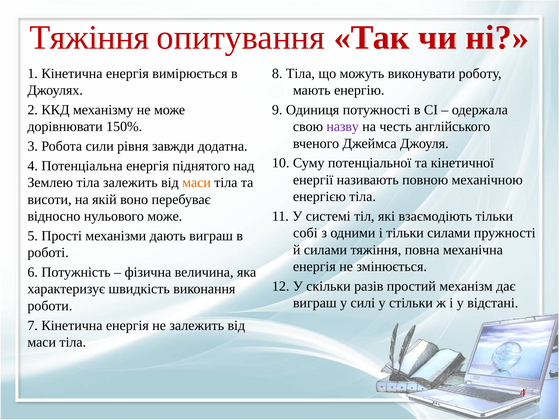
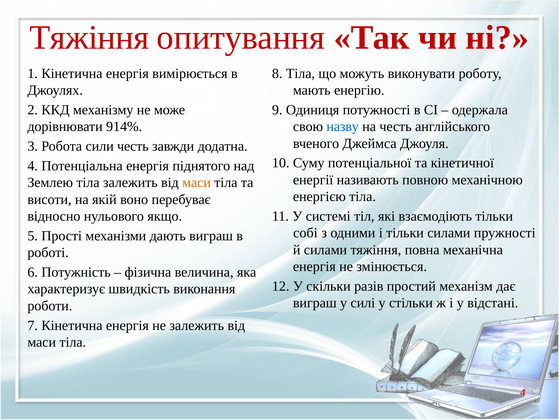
150%: 150% -> 914% (124, 126)
назву colour: purple -> blue (343, 126)
сили рівня: рівня -> честь (133, 146)
нульового може: може -> якщо (165, 216)
